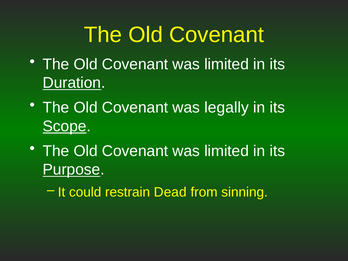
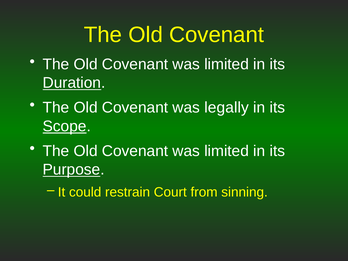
Dead: Dead -> Court (170, 192)
